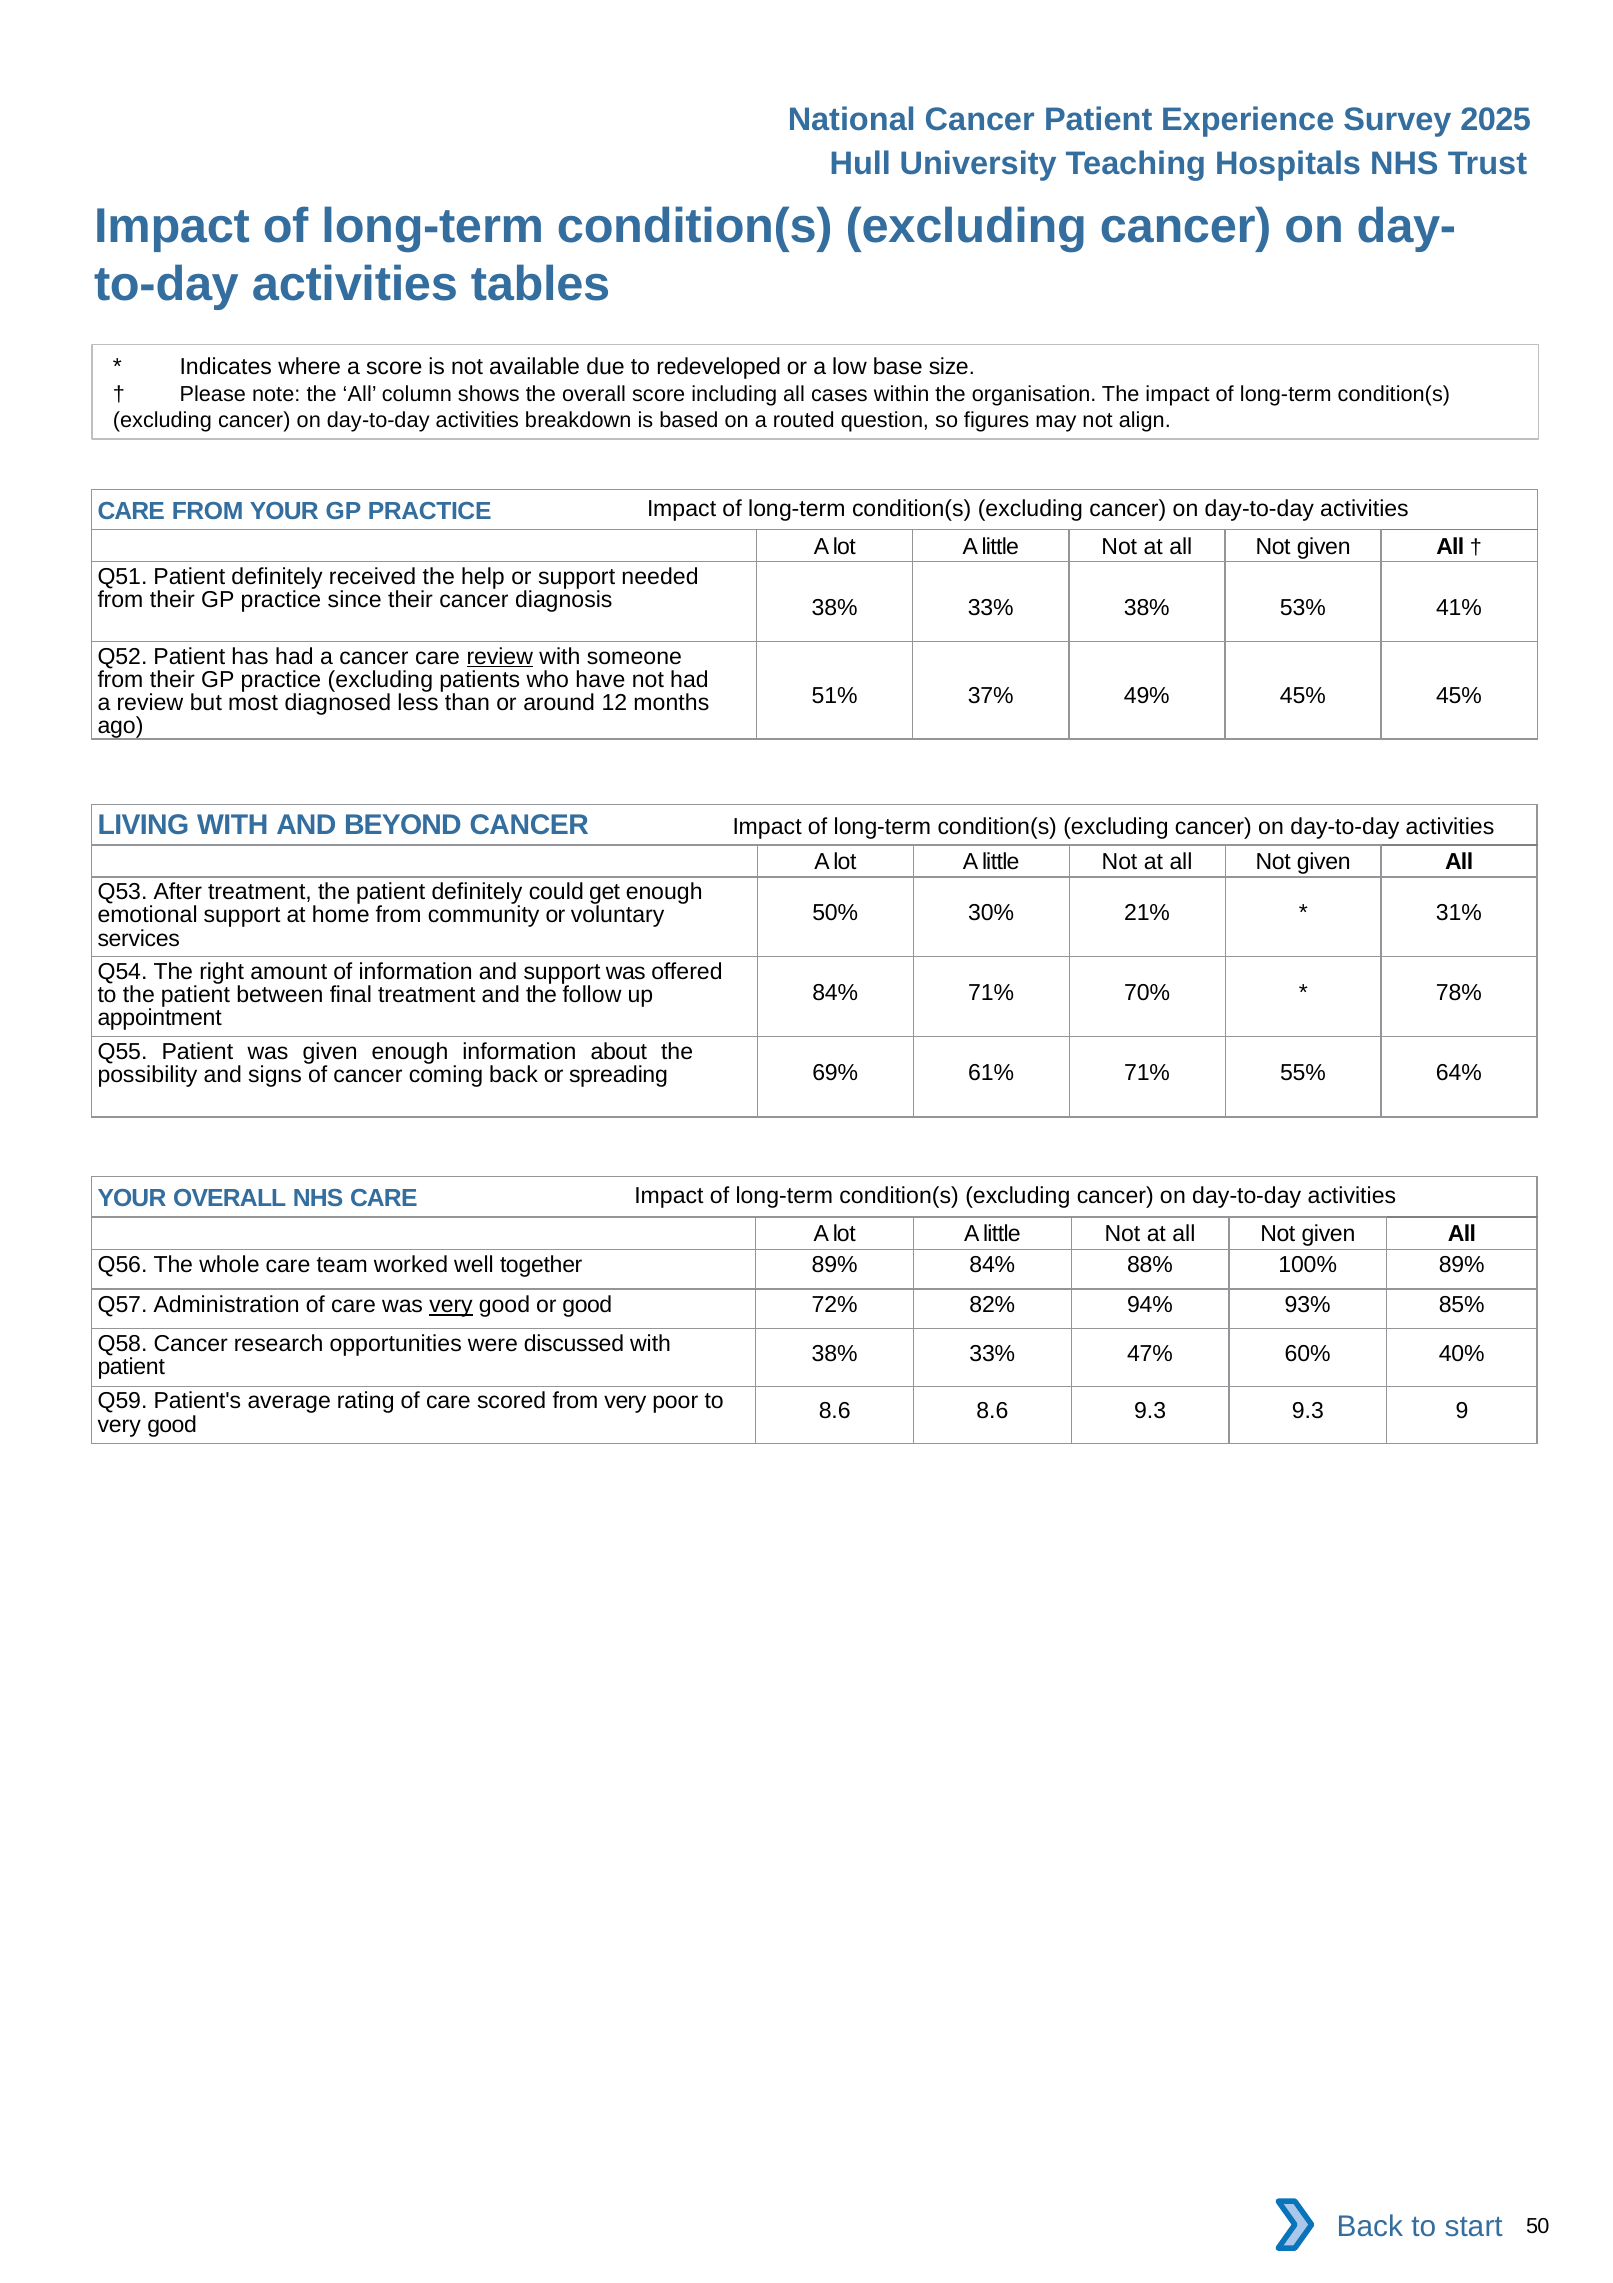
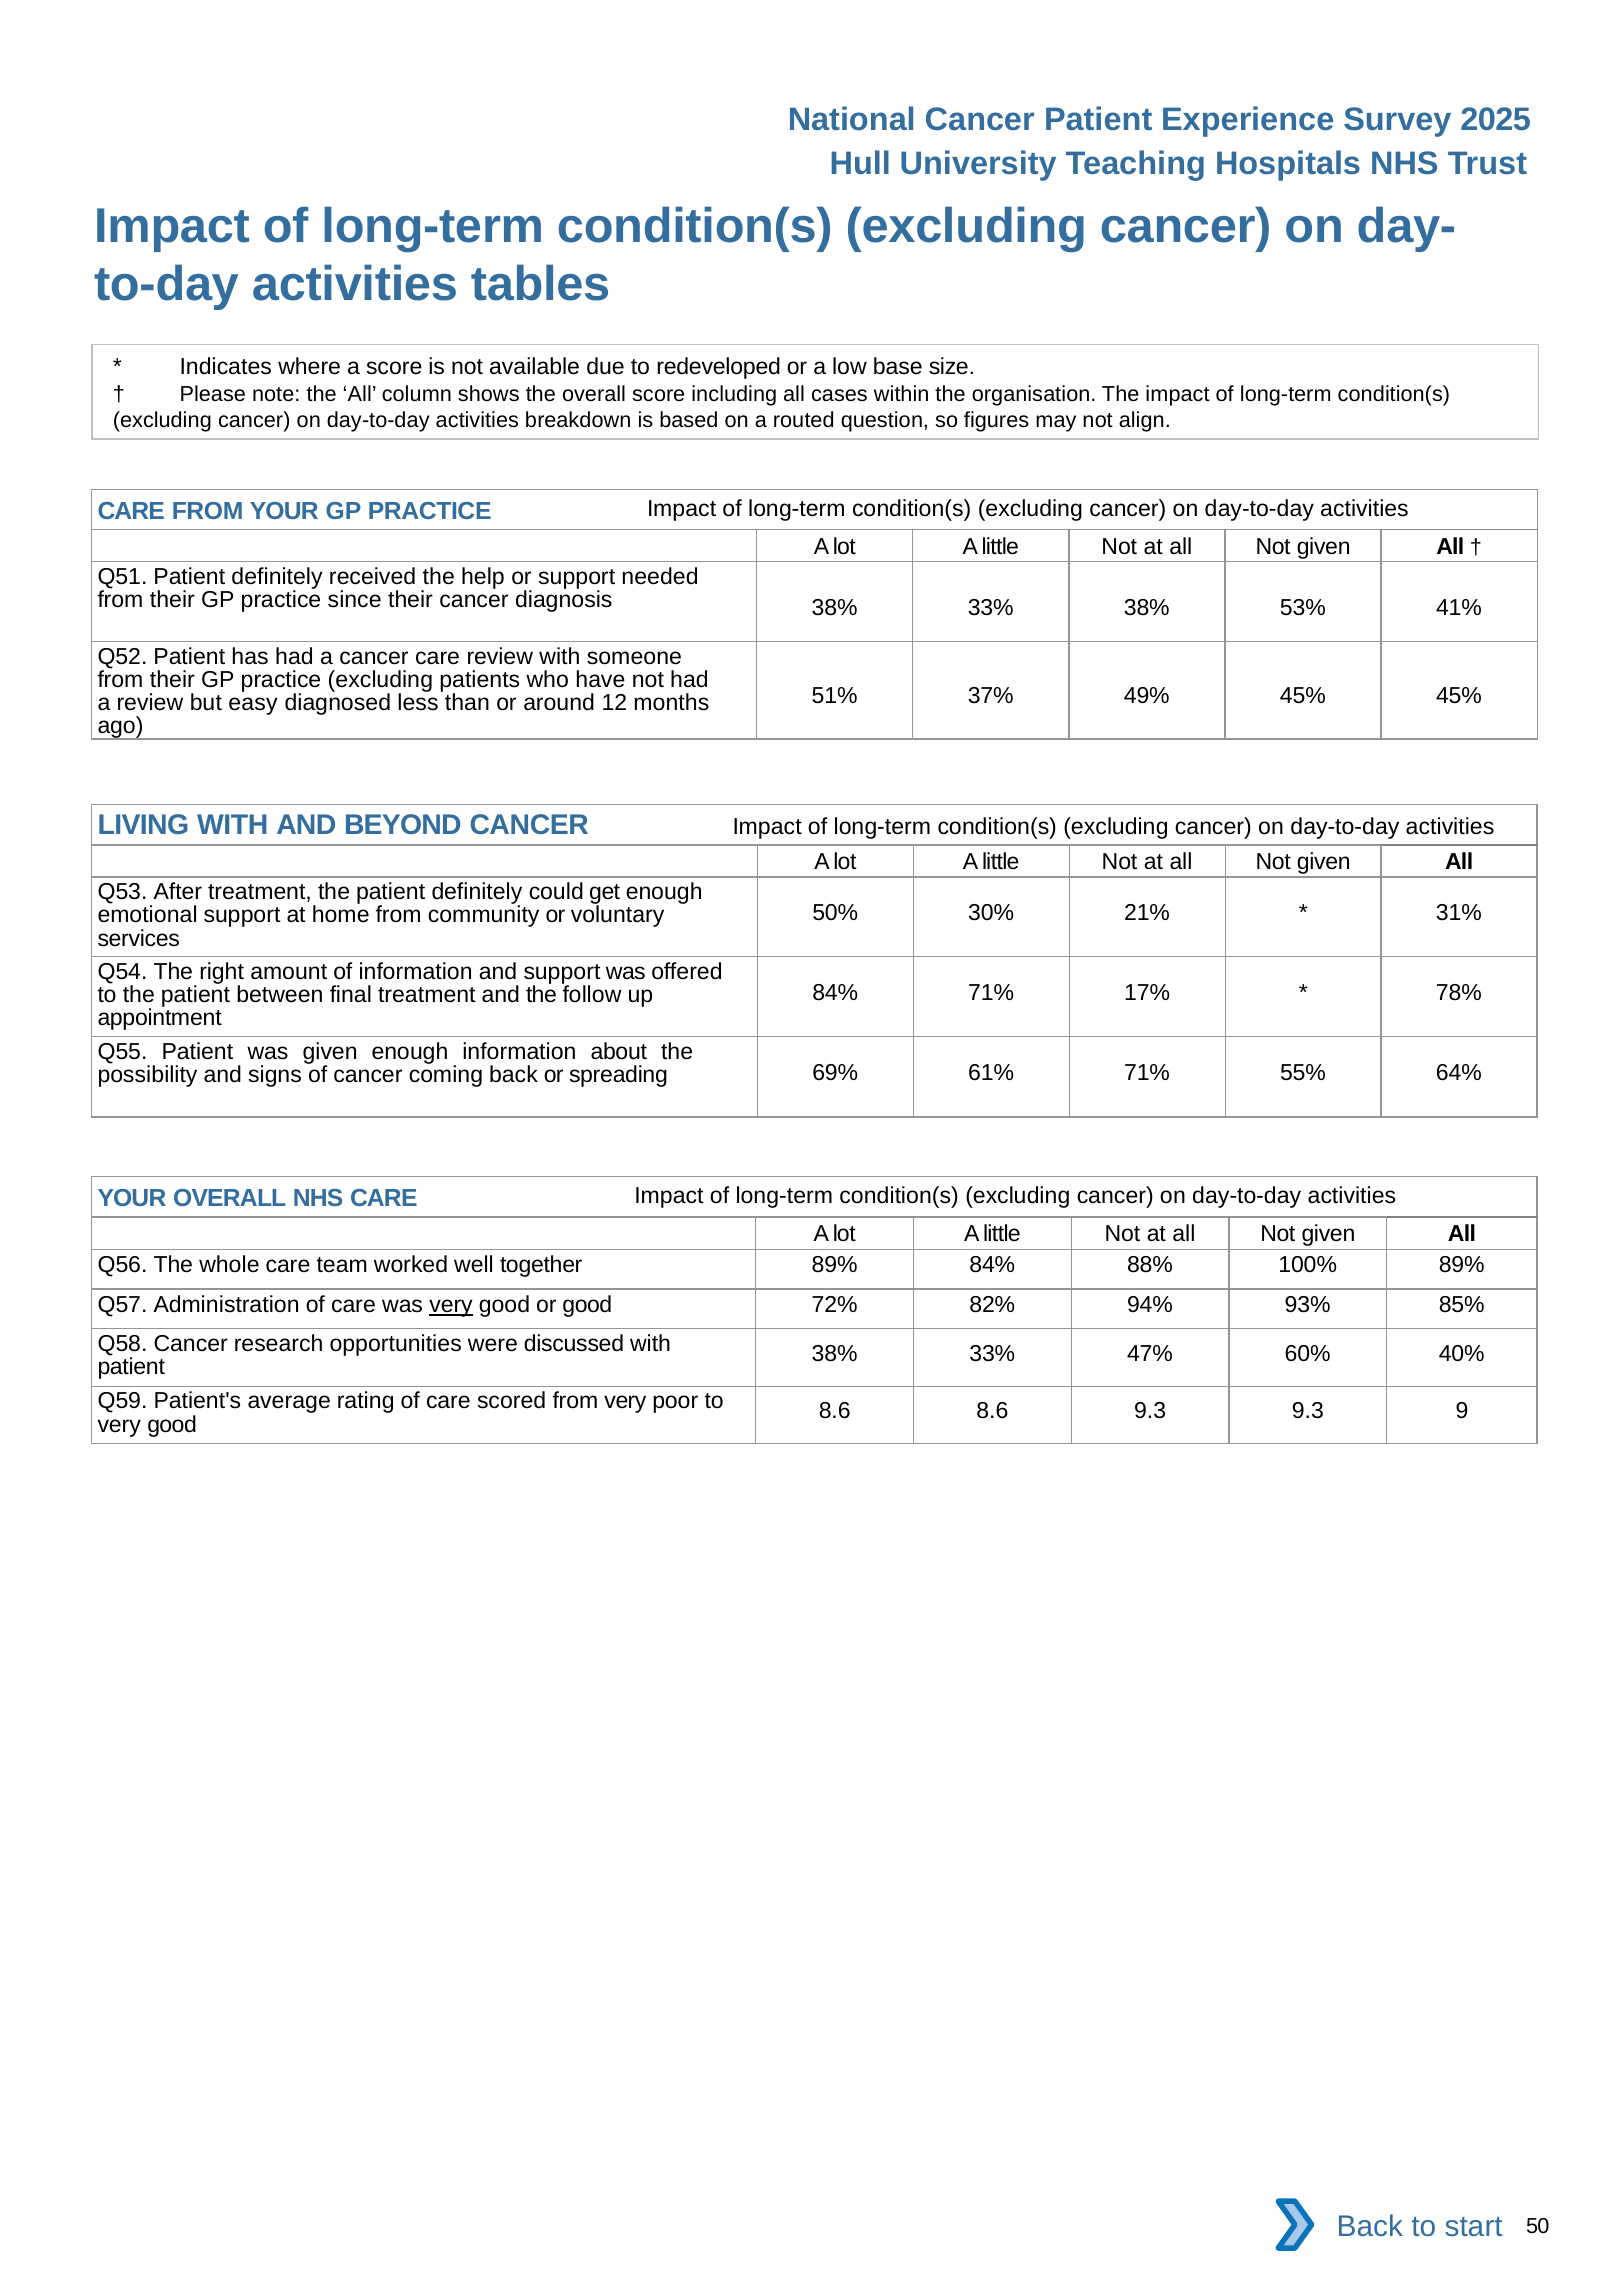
review underline: present -> none (500, 656)
most: most -> easy (253, 703)
70%: 70% -> 17% (1147, 993)
